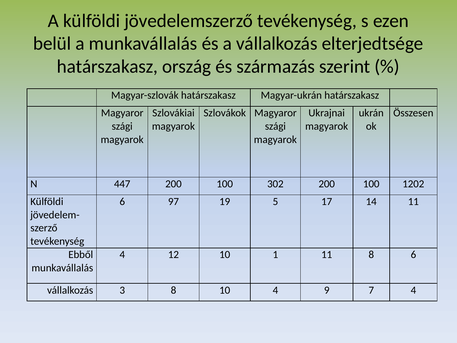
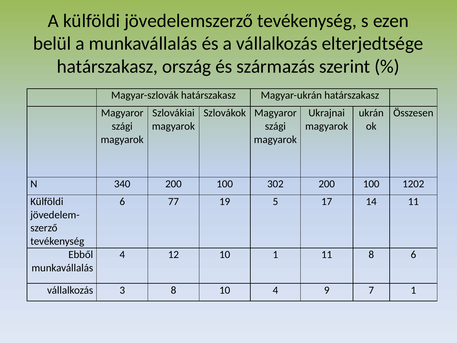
447: 447 -> 340 (122, 184)
97: 97 -> 77 (173, 201)
7 4: 4 -> 1 (413, 290)
